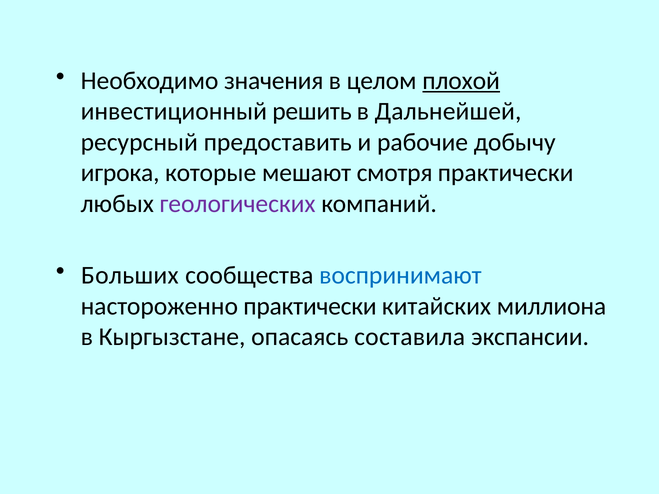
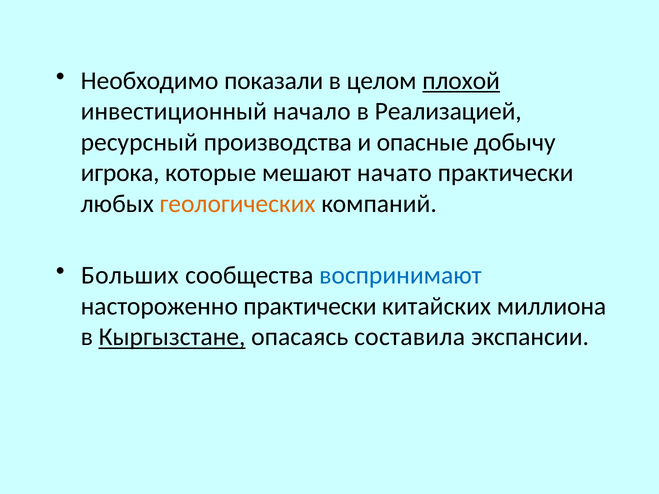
значения: значения -> показали (274, 81)
решить: решить -> начало (312, 112)
Дальнейшей: Дальнейшей -> Реализацией (448, 112)
предоставить: предоставить -> производства (278, 142)
рабочие: рабочие -> опасные (423, 142)
смотря: смотря -> начато (394, 173)
геологических colour: purple -> orange (238, 204)
Кыргызстане underline: none -> present (172, 337)
